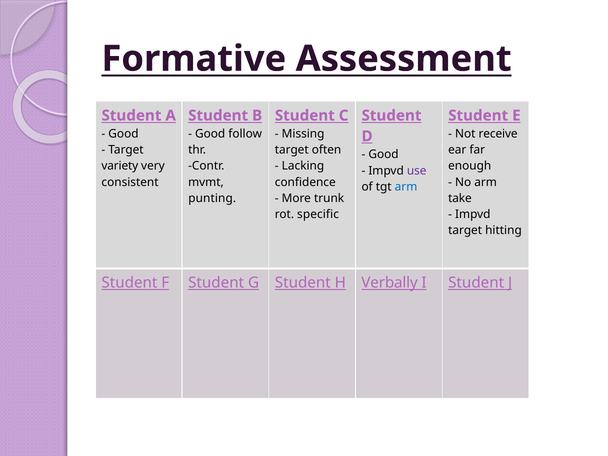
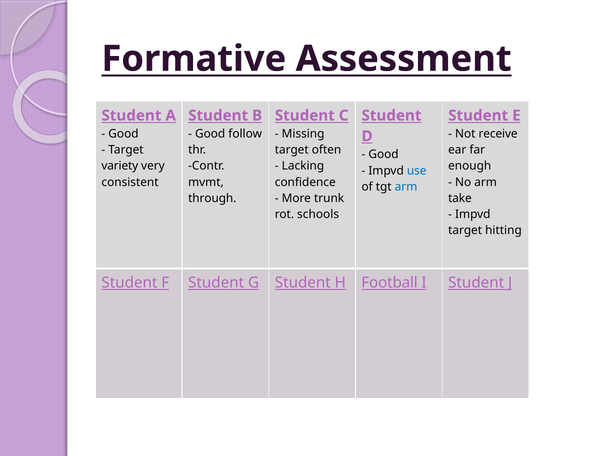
use colour: purple -> blue (417, 171)
punting: punting -> through (212, 198)
specific: specific -> schools (318, 214)
Verbally: Verbally -> Football (390, 283)
